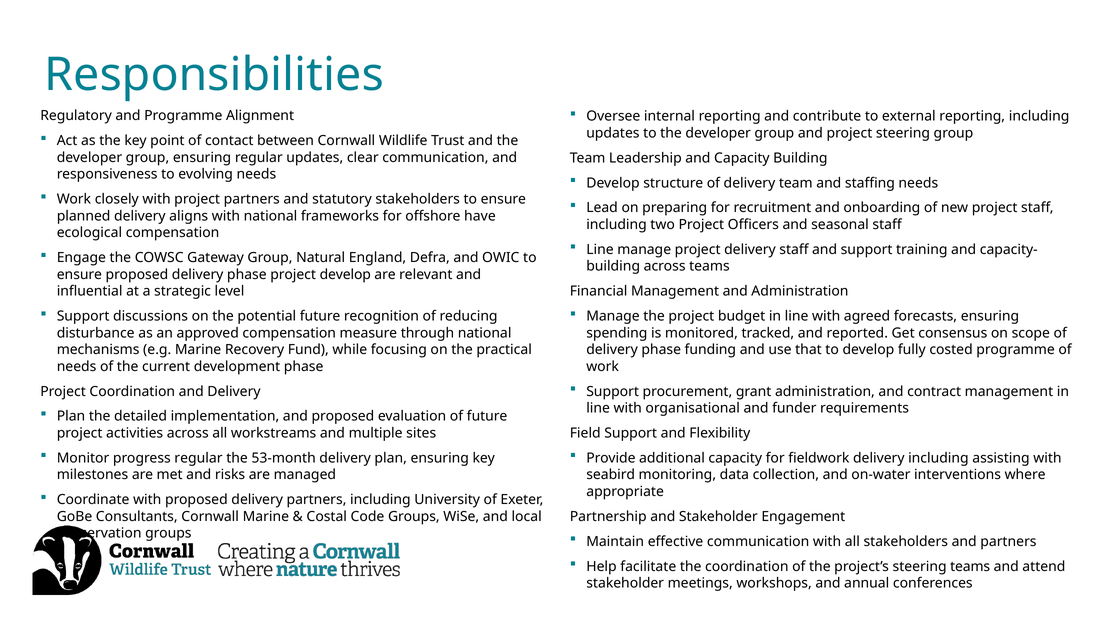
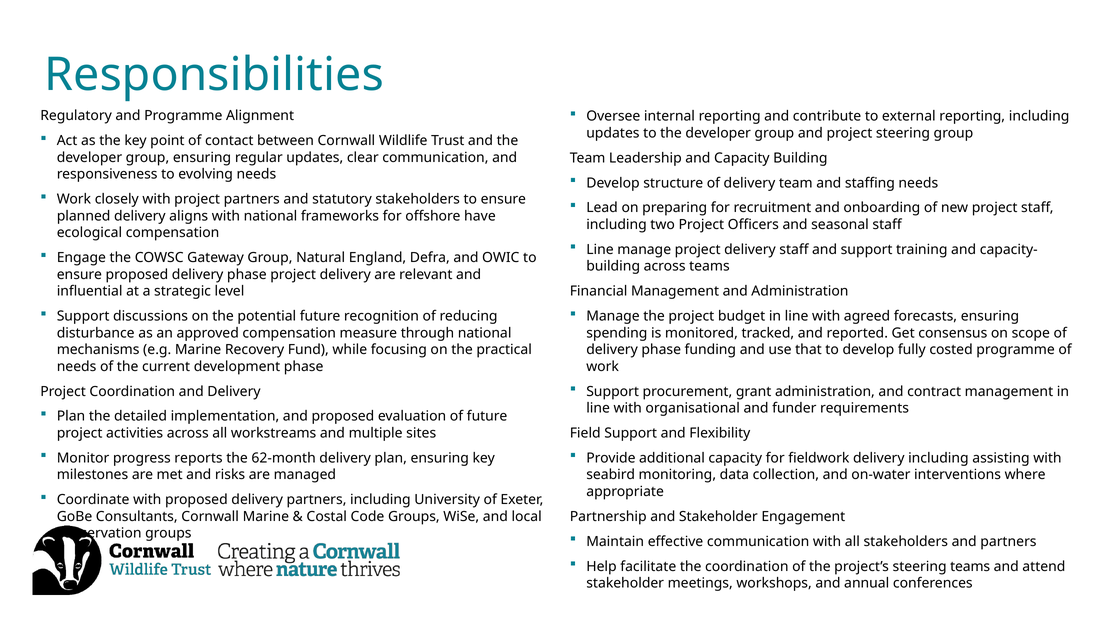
phase project develop: develop -> delivery (345, 275)
progress regular: regular -> reports (198, 458)
53-month: 53-month -> 62-month (284, 458)
